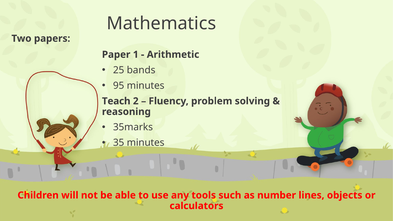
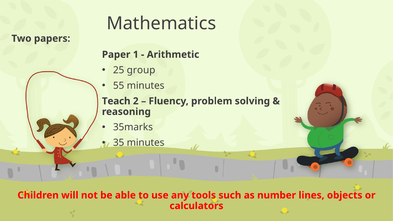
bands: bands -> group (141, 70)
95: 95 -> 55 (119, 86)
